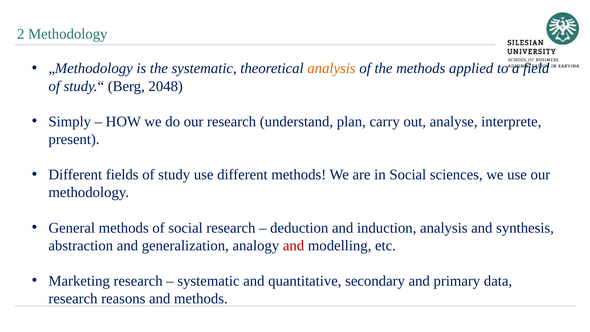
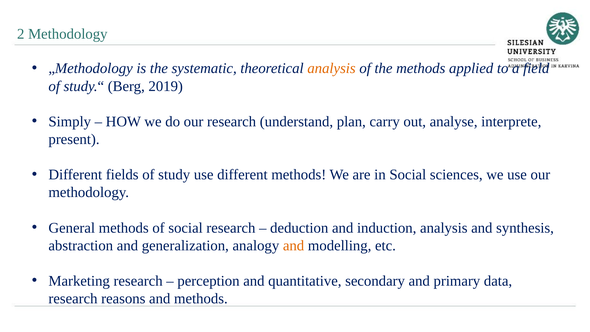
2048: 2048 -> 2019 (166, 86)
and colour: red -> orange (294, 245)
systematic: systematic -> perception (208, 281)
